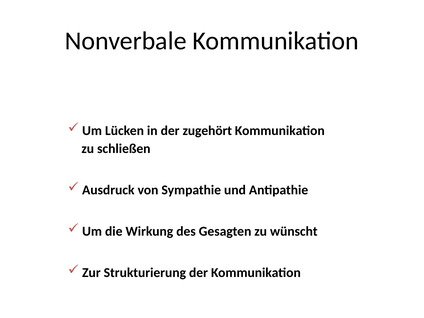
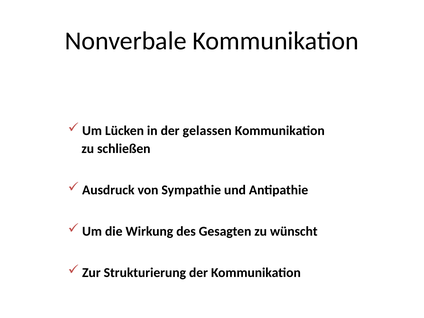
zugehört: zugehört -> gelassen (207, 131)
